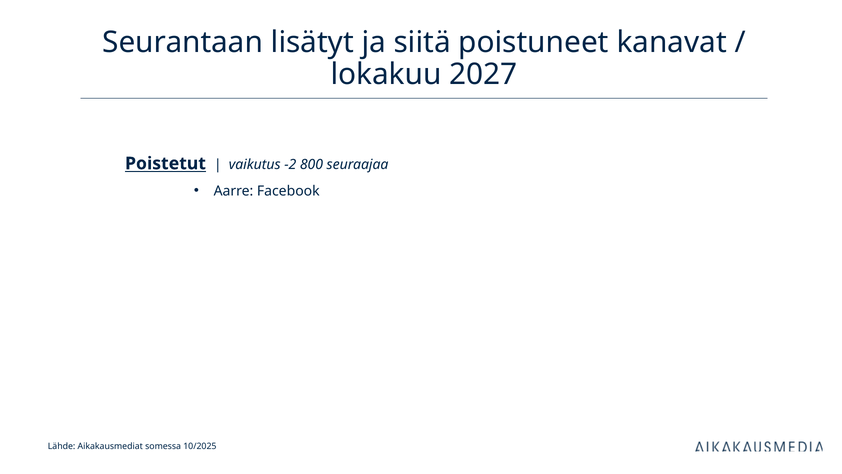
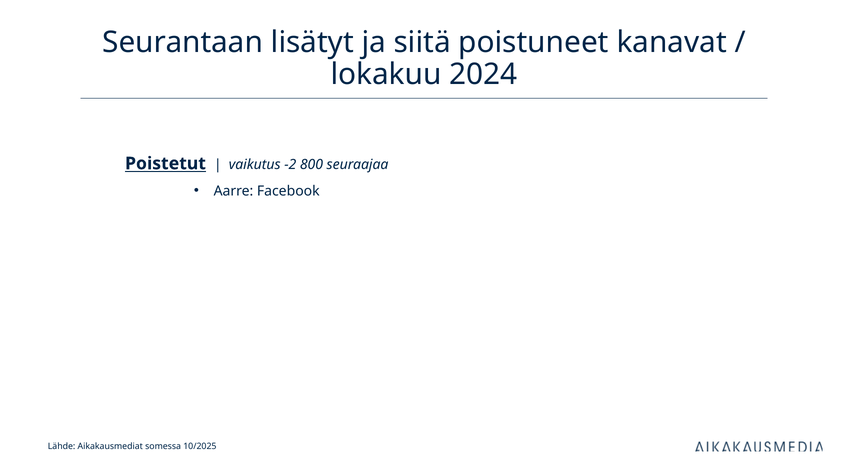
2027: 2027 -> 2024 (483, 74)
